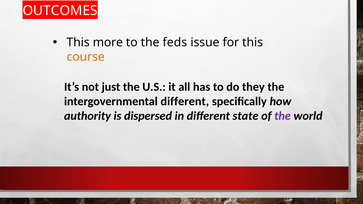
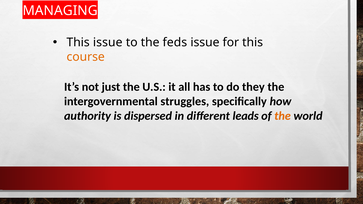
OUTCOMES: OUTCOMES -> MANAGING (60, 11)
This more: more -> issue (108, 43)
intergovernmental different: different -> struggles (185, 101)
state: state -> leads (246, 116)
the colour: purple -> orange (283, 116)
